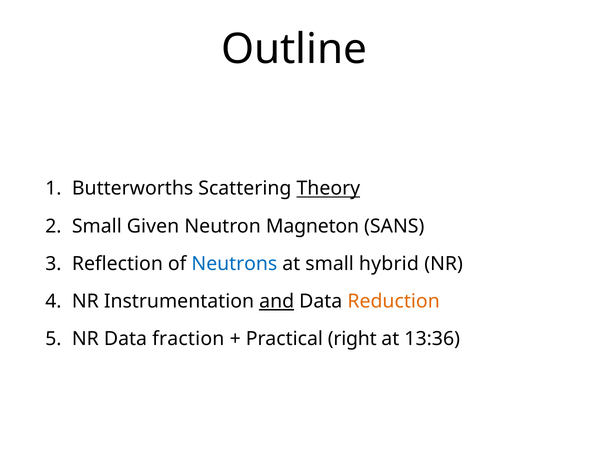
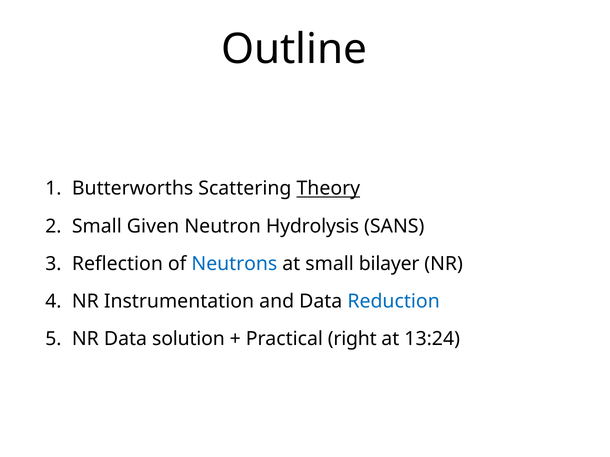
Magneton: Magneton -> Hydrolysis (313, 226)
hybrid: hybrid -> bilayer (389, 264)
and underline: present -> none (277, 302)
Reduction colour: orange -> blue (394, 302)
fraction: fraction -> solution (188, 339)
13:36: 13:36 -> 13:24 (432, 339)
